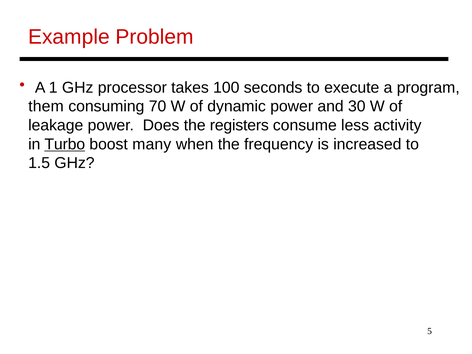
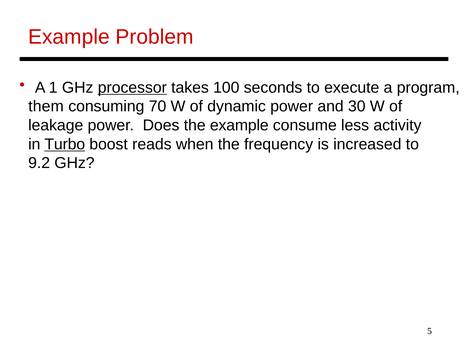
processor underline: none -> present (132, 88)
the registers: registers -> example (239, 125)
many: many -> reads (152, 144)
1.5: 1.5 -> 9.2 (39, 163)
